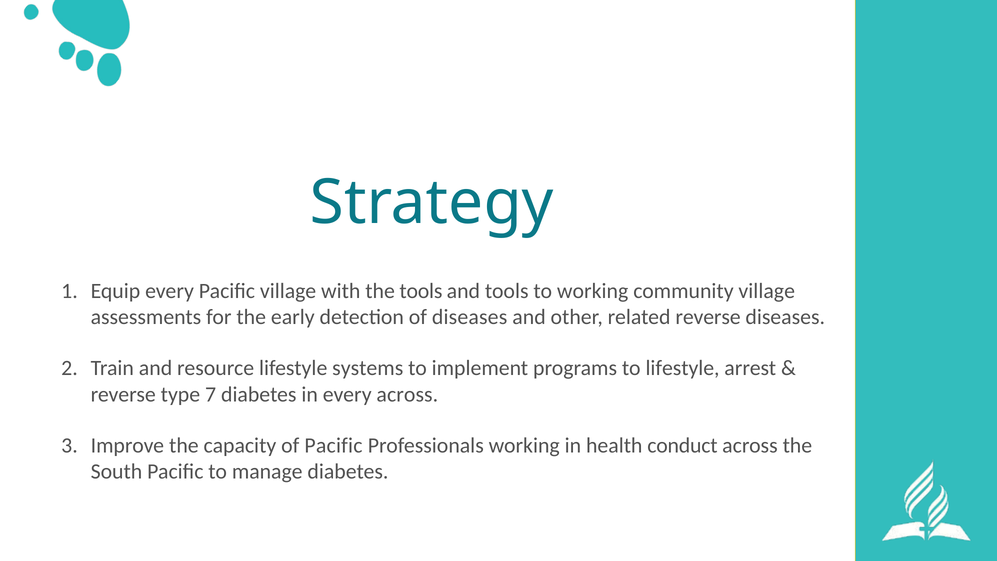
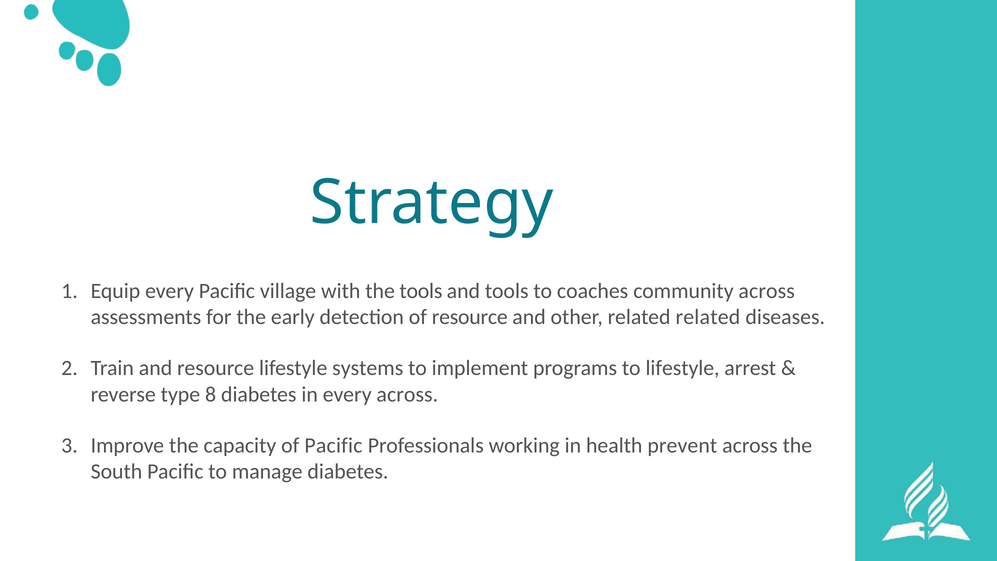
to working: working -> coaches (593, 291)
community village: village -> across (767, 291)
of diseases: diseases -> resource (470, 317)
related reverse: reverse -> related (708, 317)
7: 7 -> 8 (211, 394)
conduct: conduct -> prevent (682, 445)
